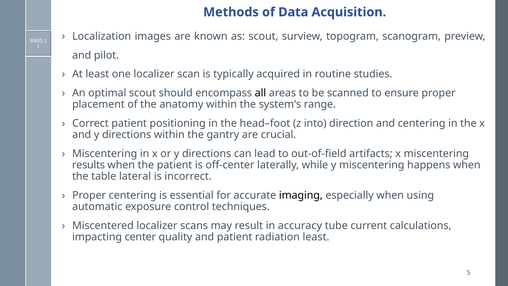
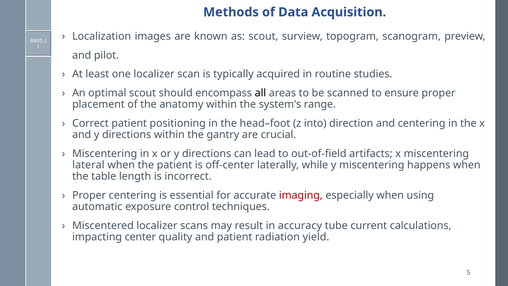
results: results -> lateral (88, 165)
lateral: lateral -> length (135, 176)
imaging colour: black -> red (301, 195)
radiation least: least -> yield (316, 237)
